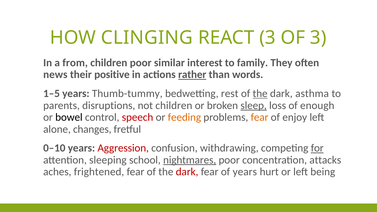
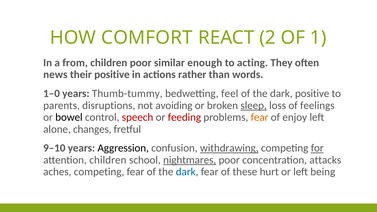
CLINGING: CLINGING -> COMFORT (147, 38)
REACT 3: 3 -> 2 (267, 38)
OF 3: 3 -> 1 (318, 38)
interest: interest -> enough (205, 63)
family: family -> acting (252, 63)
rather underline: present -> none (192, 75)
1–5: 1–5 -> 1–0 (52, 94)
rest: rest -> feel (230, 94)
the underline: present -> none (260, 94)
dark asthma: asthma -> positive (312, 94)
not children: children -> avoiding (174, 105)
enough: enough -> feelings (317, 105)
feeding colour: orange -> red (184, 117)
0–10: 0–10 -> 9–10 (54, 148)
Aggression colour: red -> black (123, 148)
withdrawing underline: none -> present (229, 148)
attention sleeping: sleeping -> children (108, 160)
aches frightened: frightened -> competing (99, 172)
dark colour: red -> blue (187, 172)
of years: years -> these (245, 172)
